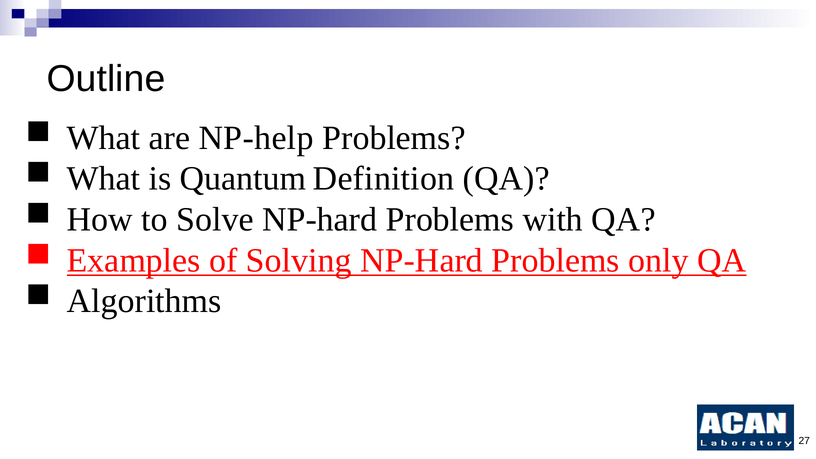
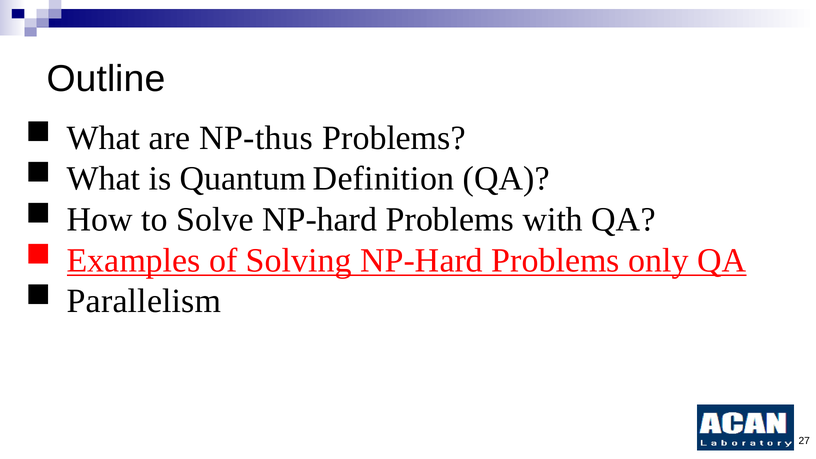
NP-help: NP-help -> NP-thus (256, 138)
Algorithms: Algorithms -> Parallelism (144, 301)
